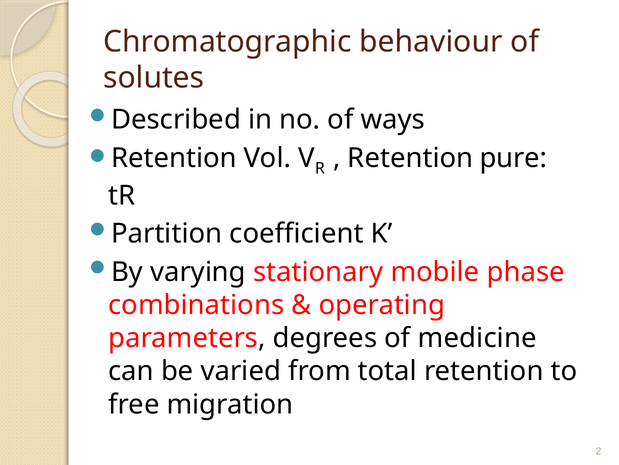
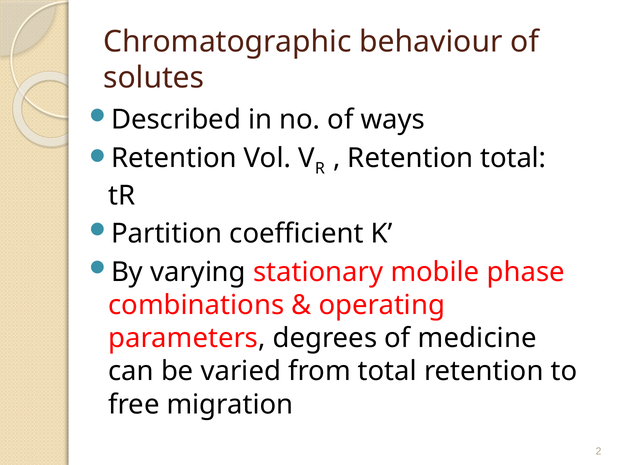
Retention pure: pure -> total (513, 158)
